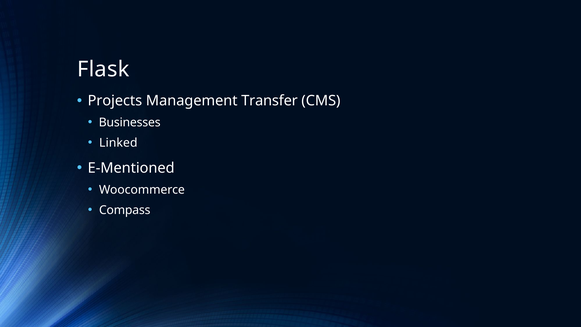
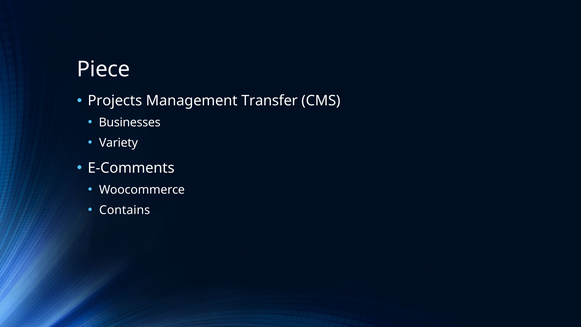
Flask: Flask -> Piece (103, 69)
Linked: Linked -> Variety (118, 143)
E-Mentioned: E-Mentioned -> E-Comments (131, 168)
Compass: Compass -> Contains (125, 210)
